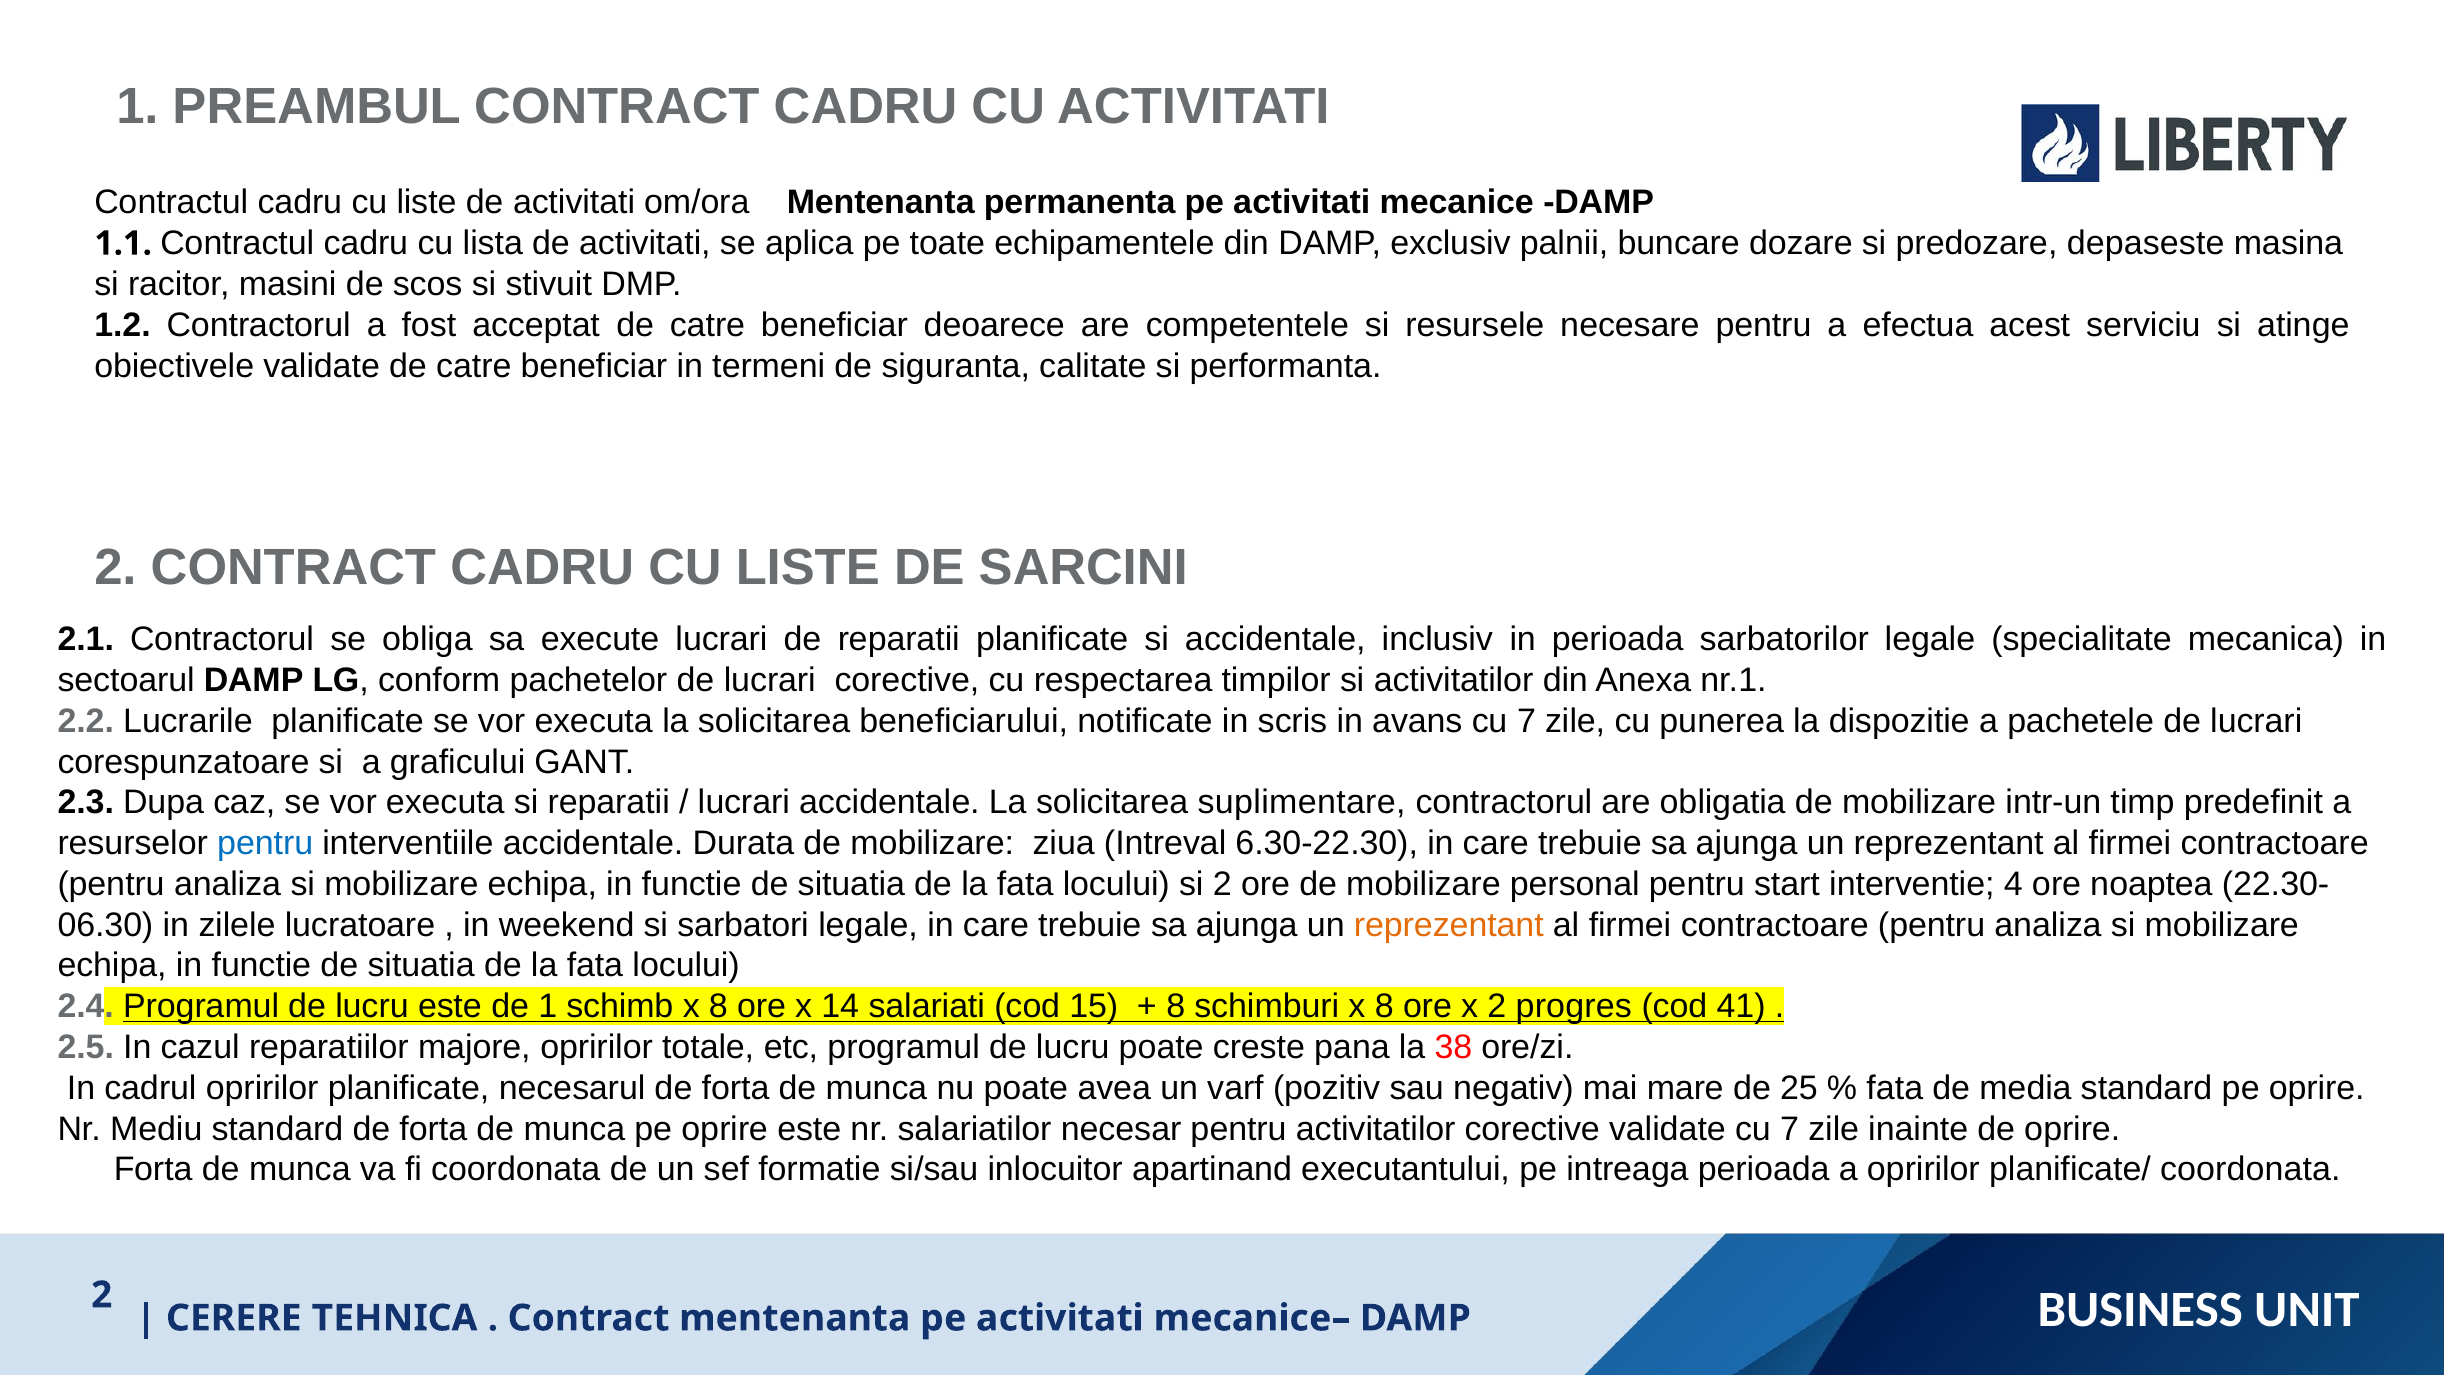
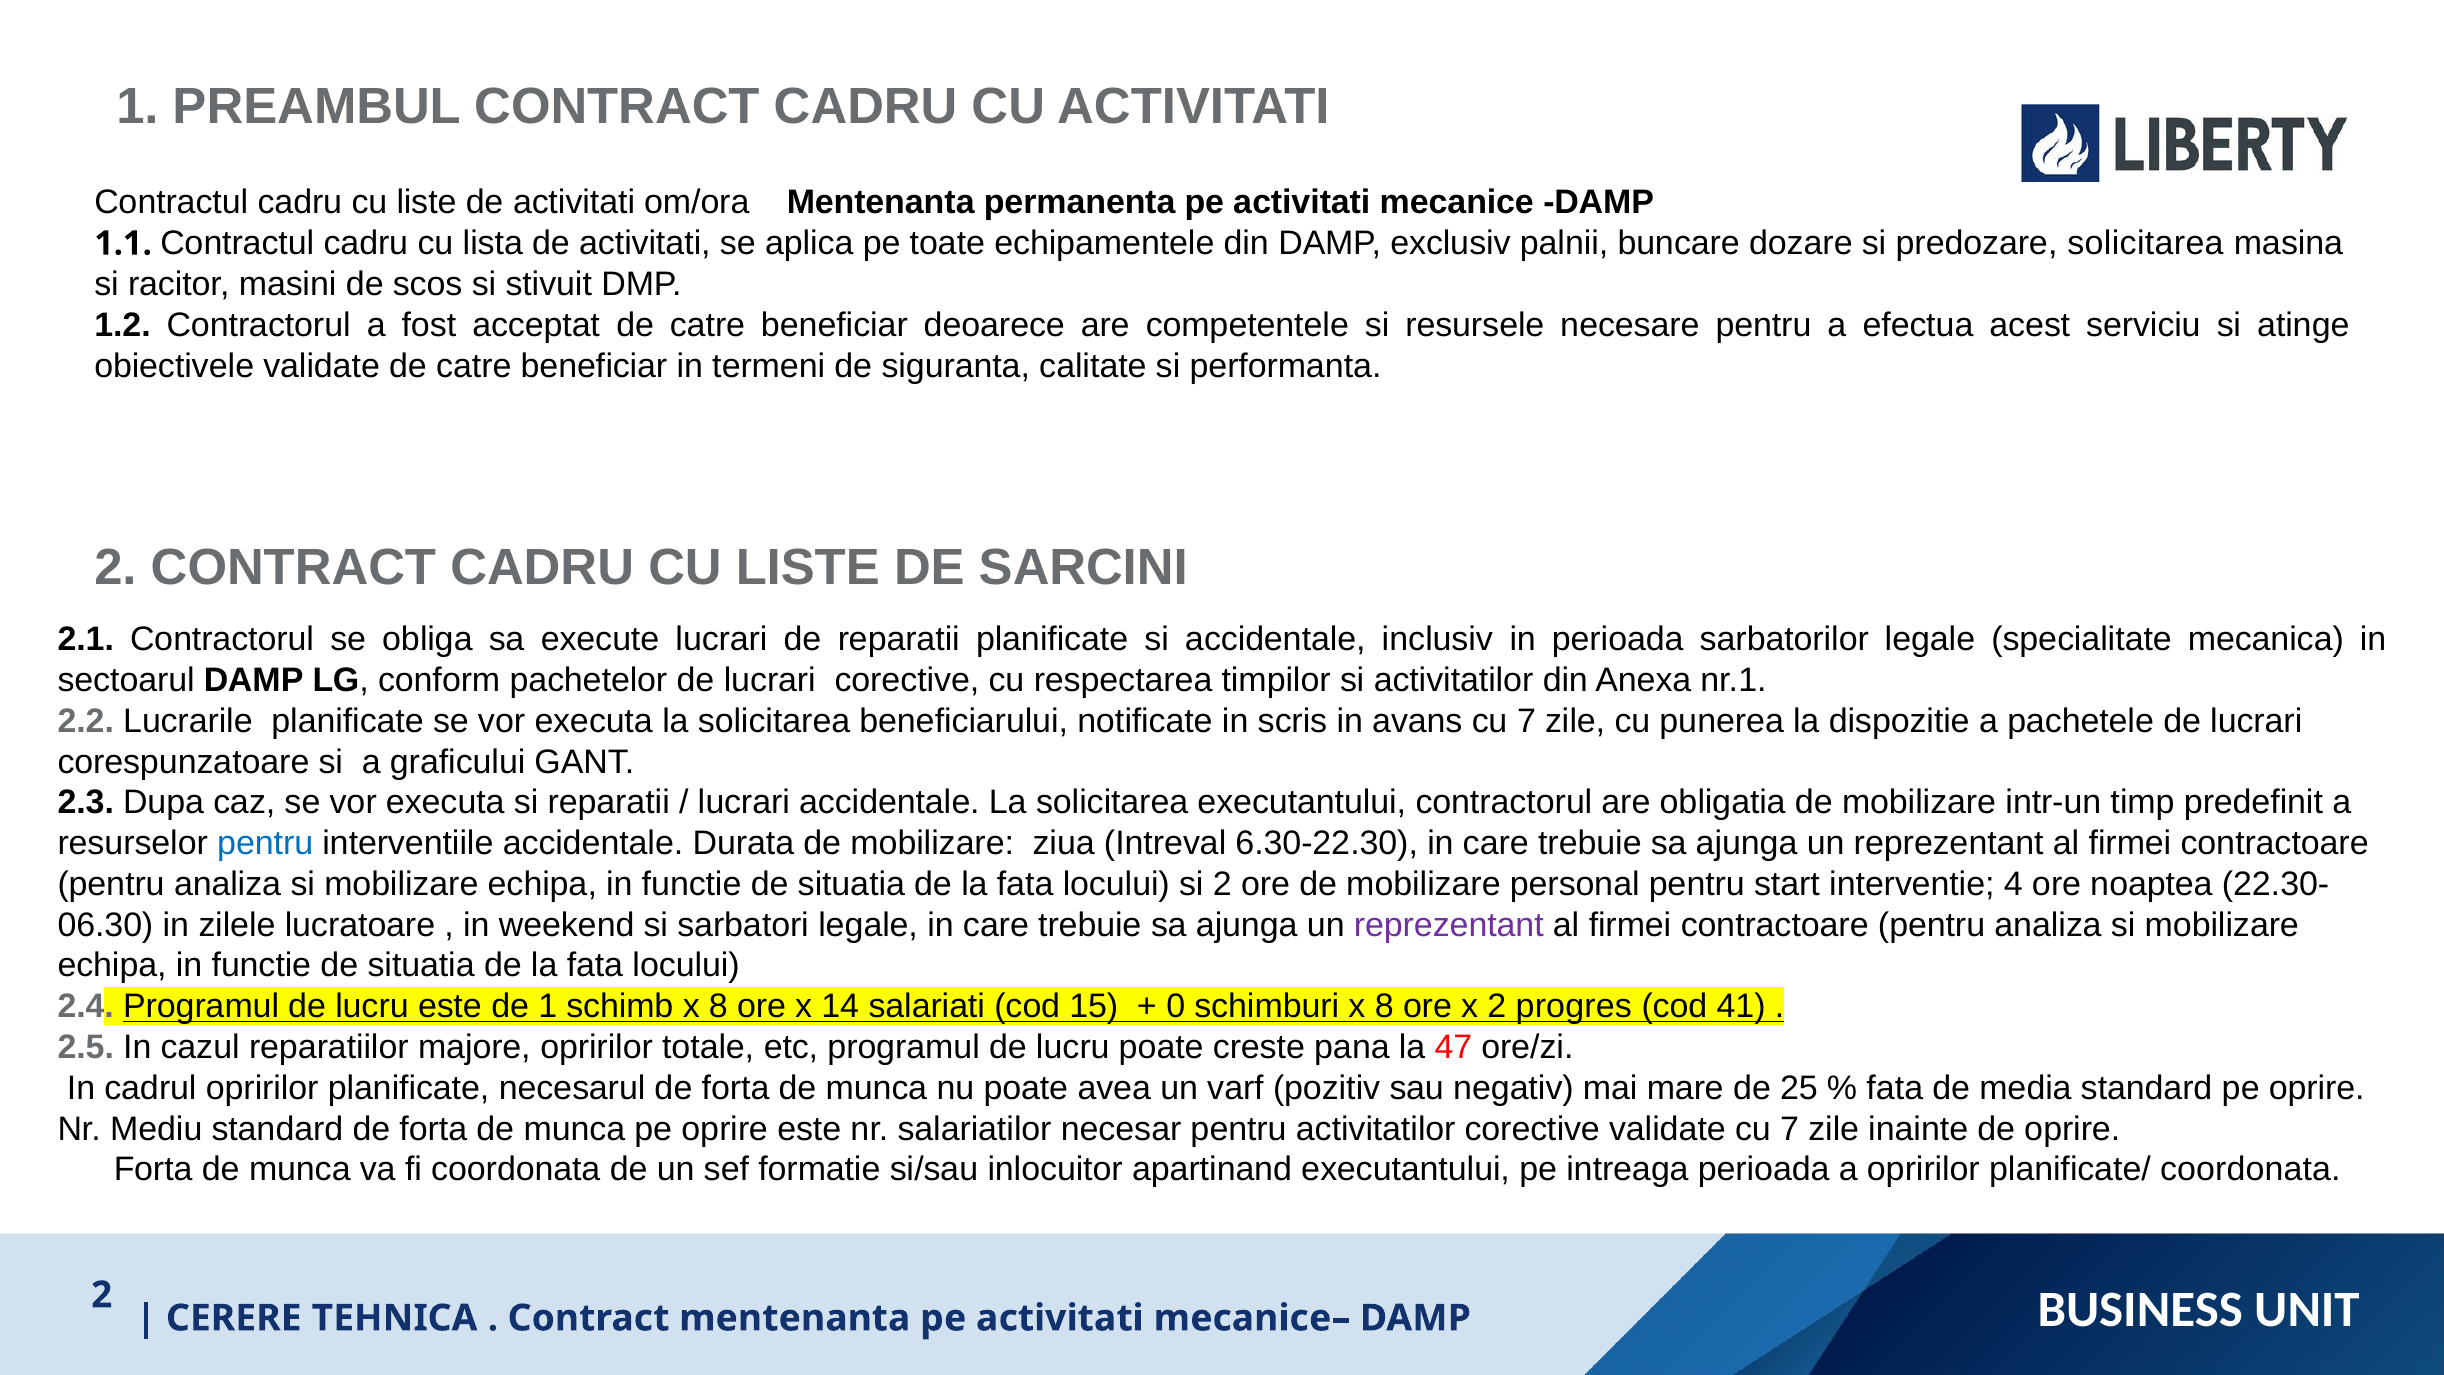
predozare depaseste: depaseste -> solicitarea (2146, 243)
solicitarea suplimentare: suplimentare -> executantului (1302, 803)
reprezentant colour: orange -> purple (1449, 925)
8: 8 -> 0 (1176, 1007)
38: 38 -> 47 (1453, 1047)
